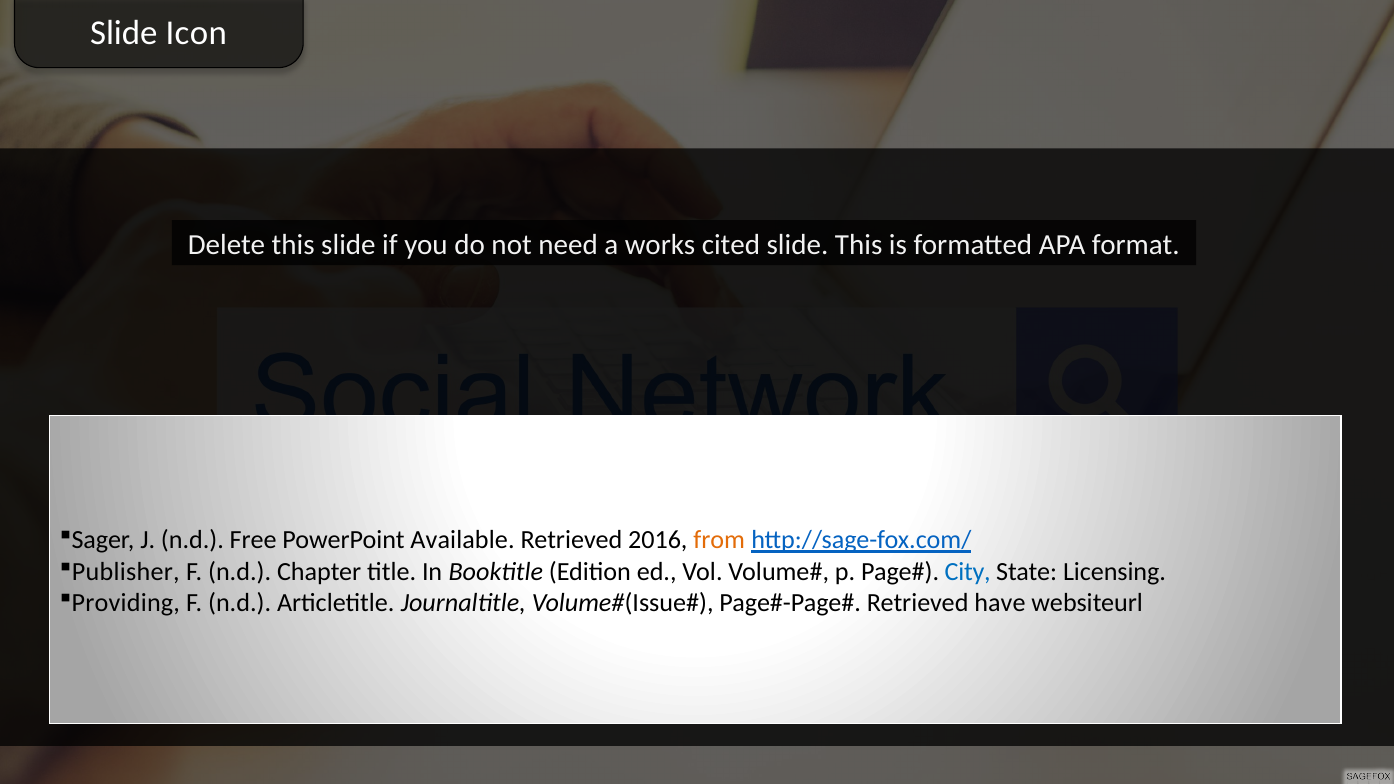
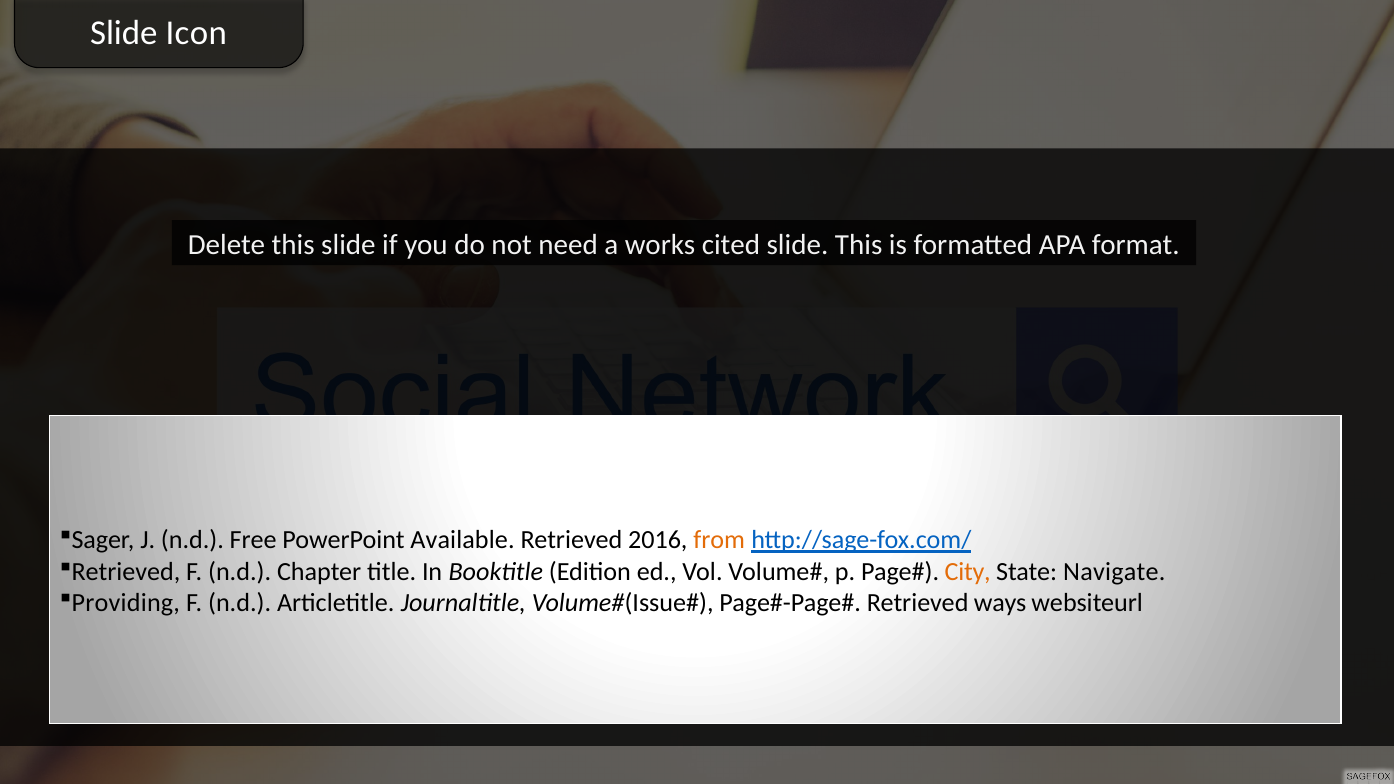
Publisher: Publisher -> Retrieved (126, 572)
City colour: blue -> orange (968, 572)
Licensing: Licensing -> Navigate (1114, 572)
have: have -> ways (1000, 603)
